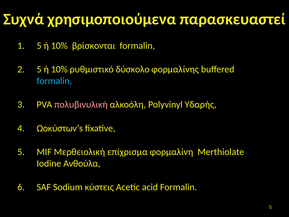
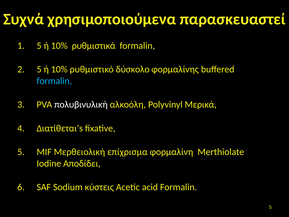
βρίσκονται: βρίσκονται -> ρυθμιστικά (94, 46)
πολυβινυλική colour: pink -> white (81, 104)
Υδαρής: Υδαρής -> Μερικά (201, 104)
Ωοκύστων’s: Ωοκύστων’s -> Διατίθεται’s (60, 128)
Ανθούλα: Ανθούλα -> Αποδίδει (82, 163)
